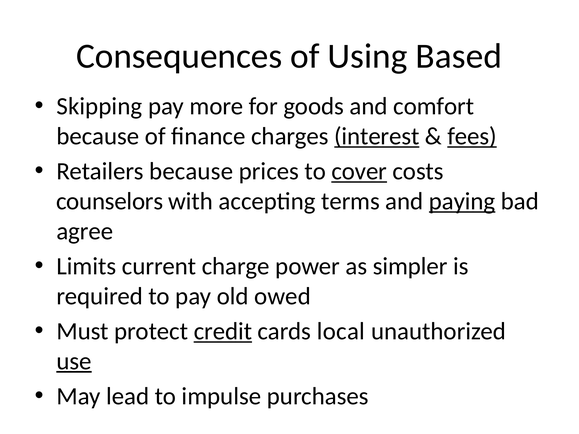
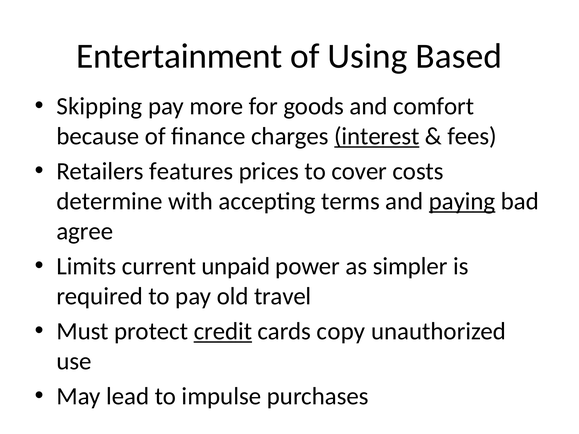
Consequences: Consequences -> Entertainment (179, 56)
fees underline: present -> none (472, 136)
Retailers because: because -> features (191, 171)
cover underline: present -> none (359, 171)
counselors: counselors -> determine (109, 201)
charge: charge -> unpaid (236, 266)
owed: owed -> travel (283, 296)
local: local -> copy (341, 331)
use underline: present -> none (74, 361)
